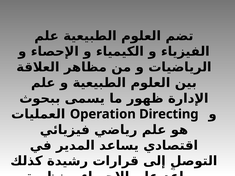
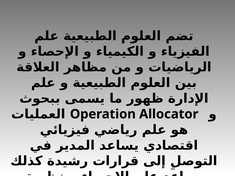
Directing: Directing -> Allocator (169, 114)
